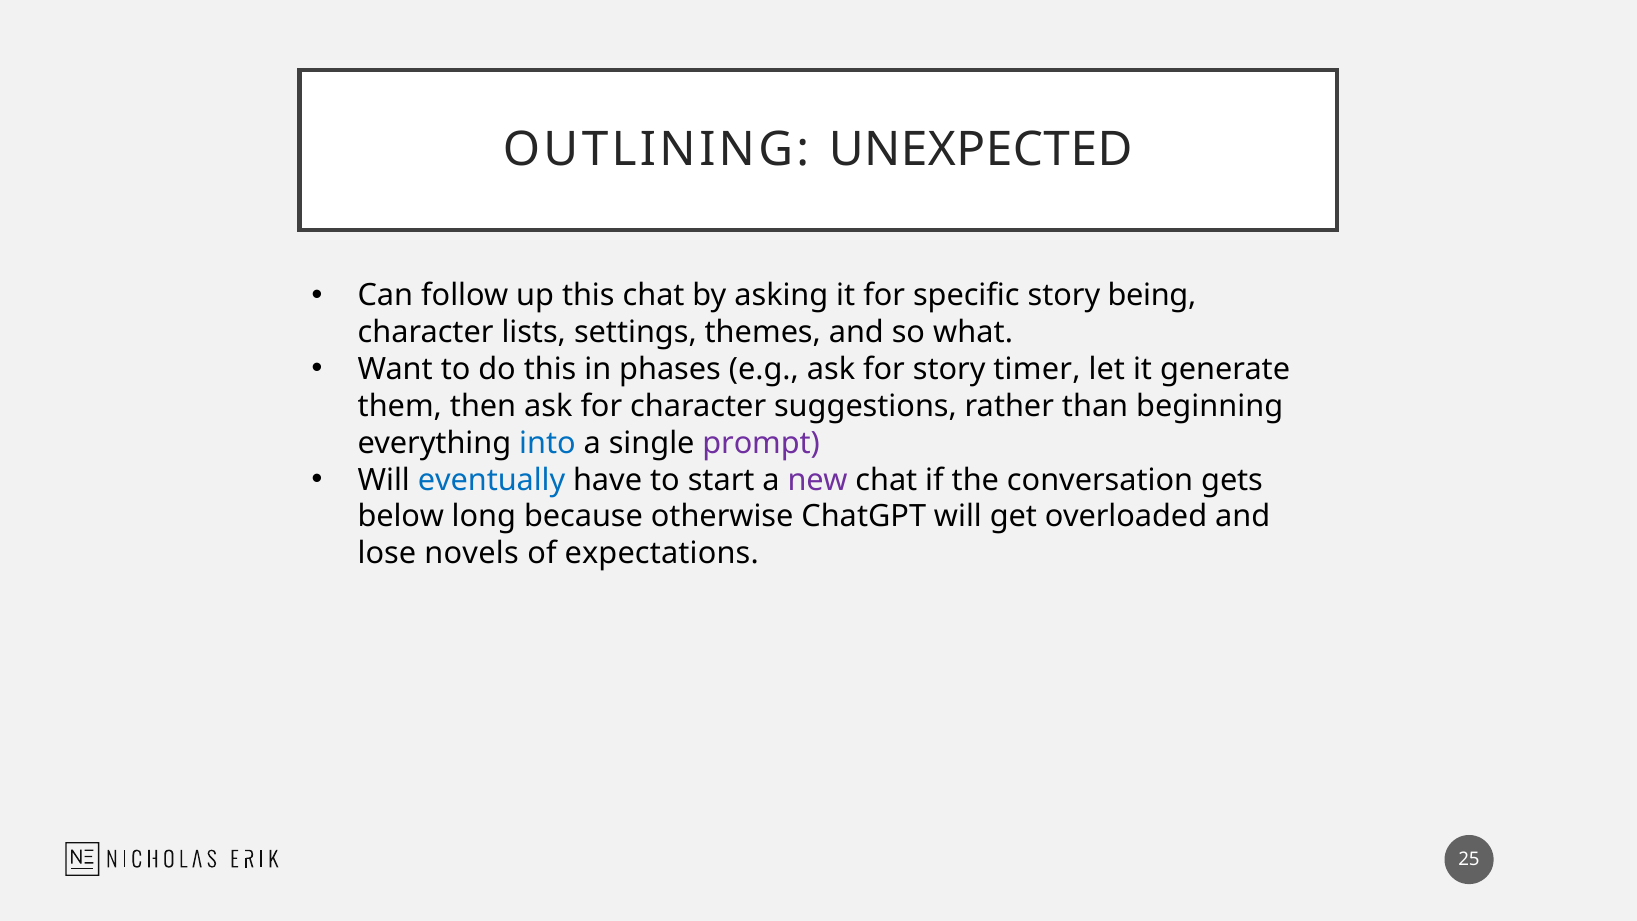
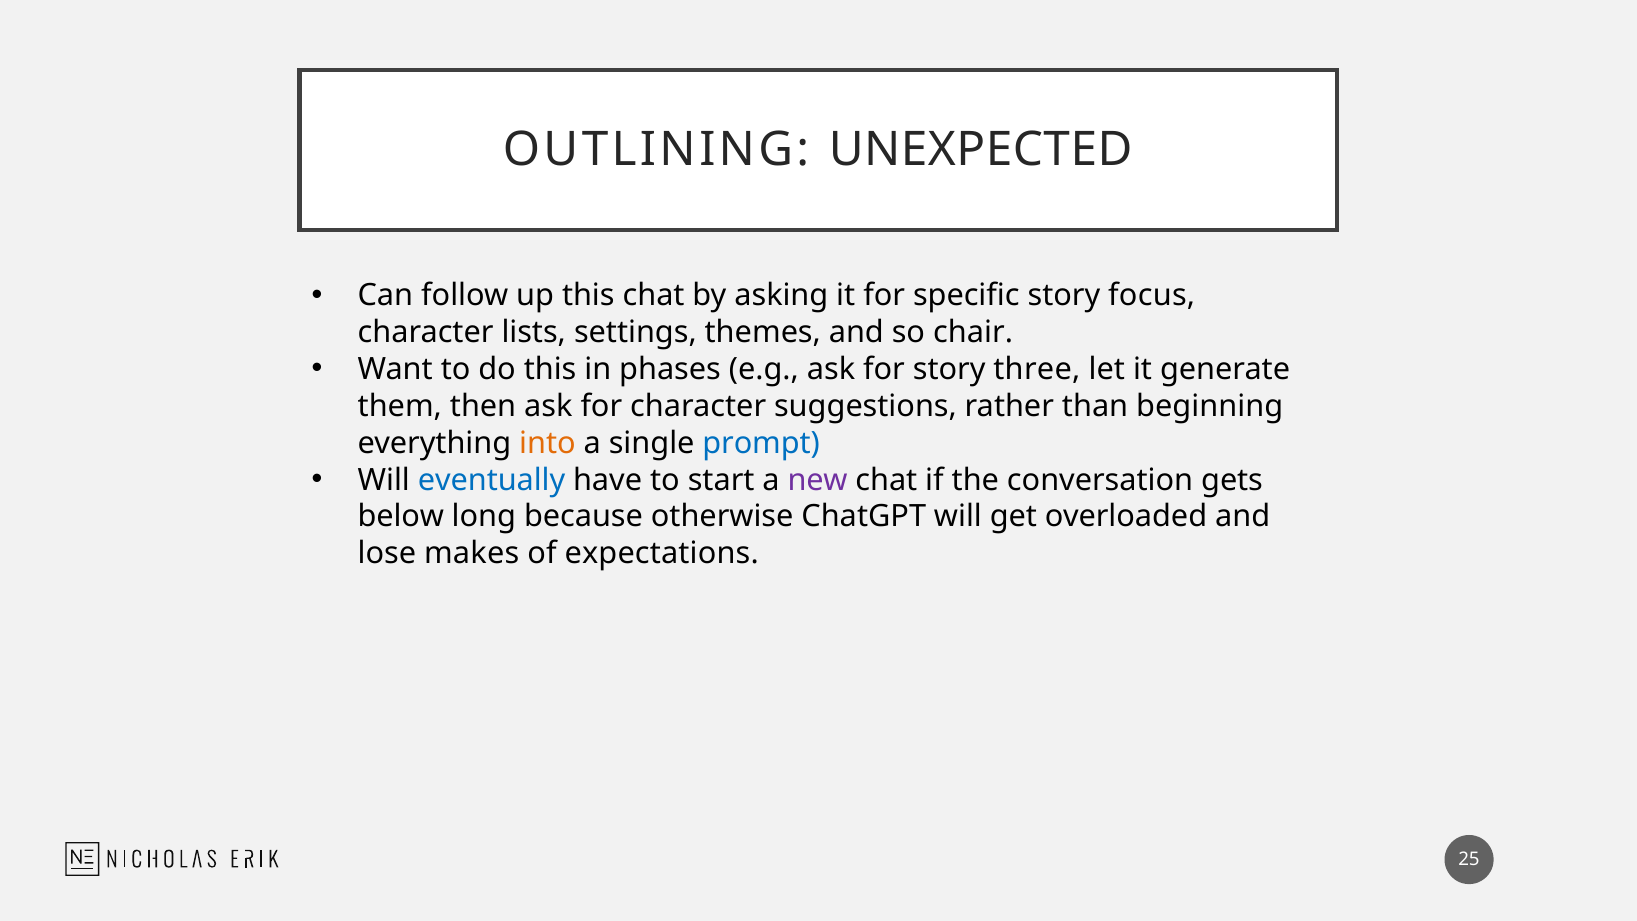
being: being -> focus (1152, 296)
what: what -> chair (973, 333)
timer: timer -> three (1037, 369)
into colour: blue -> orange (547, 443)
prompt colour: purple -> blue (761, 443)
novels: novels -> makes (472, 554)
